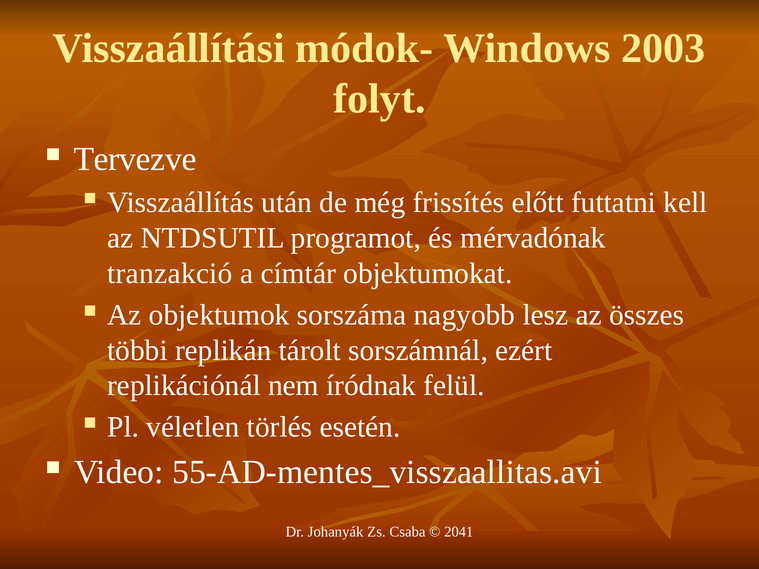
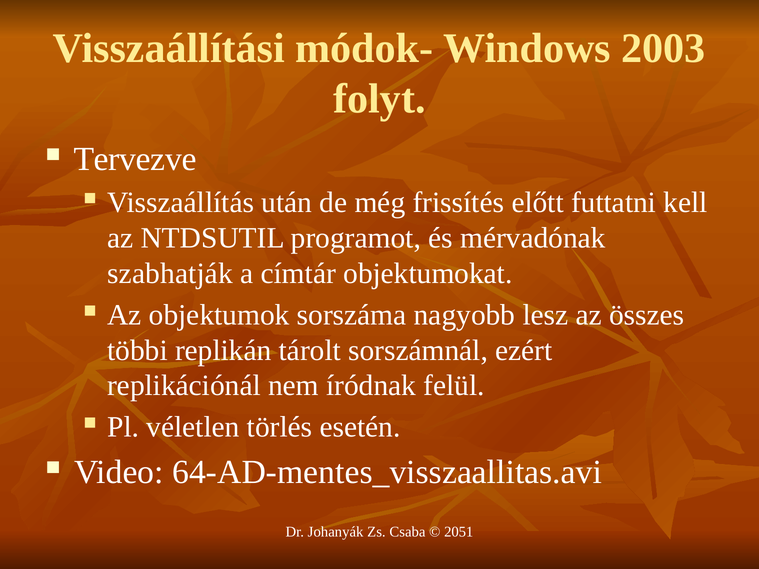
tranzakció: tranzakció -> szabhatják (170, 274)
55-AD-mentes_visszaallitas.avi: 55-AD-mentes_visszaallitas.avi -> 64-AD-mentes_visszaallitas.avi (387, 472)
2041: 2041 -> 2051 (459, 532)
